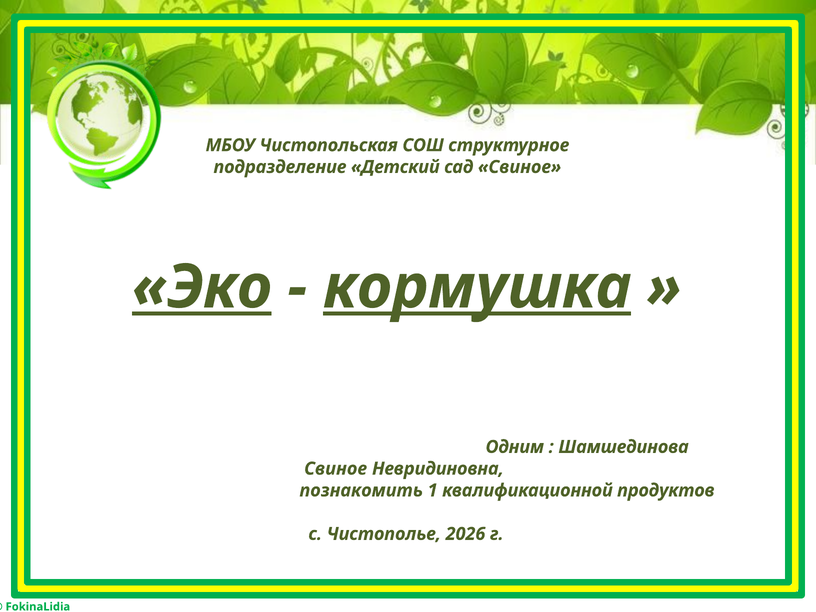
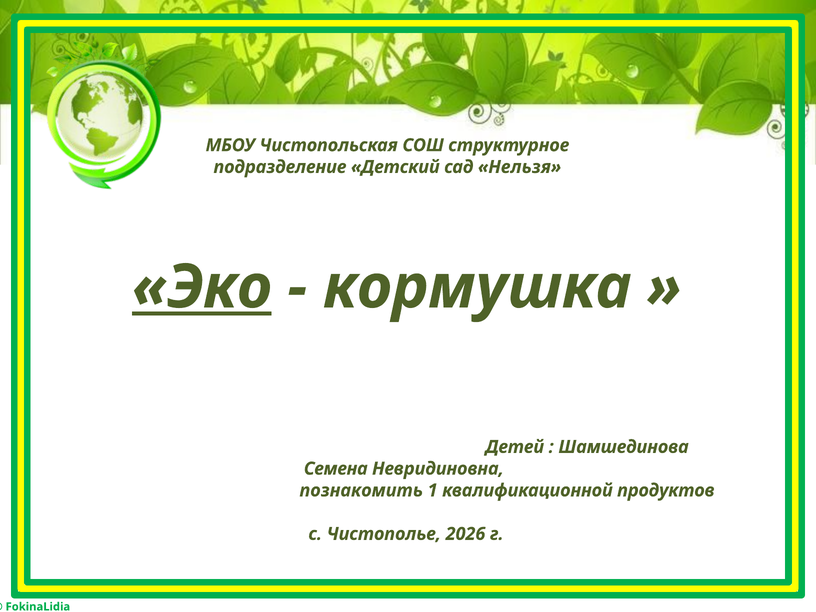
сад Свиное: Свиное -> Нельзя (520, 167)
кормушка underline: present -> none (477, 287)
Одним: Одним -> Детей (515, 447)
Свиное: Свиное -> Семена (336, 469)
